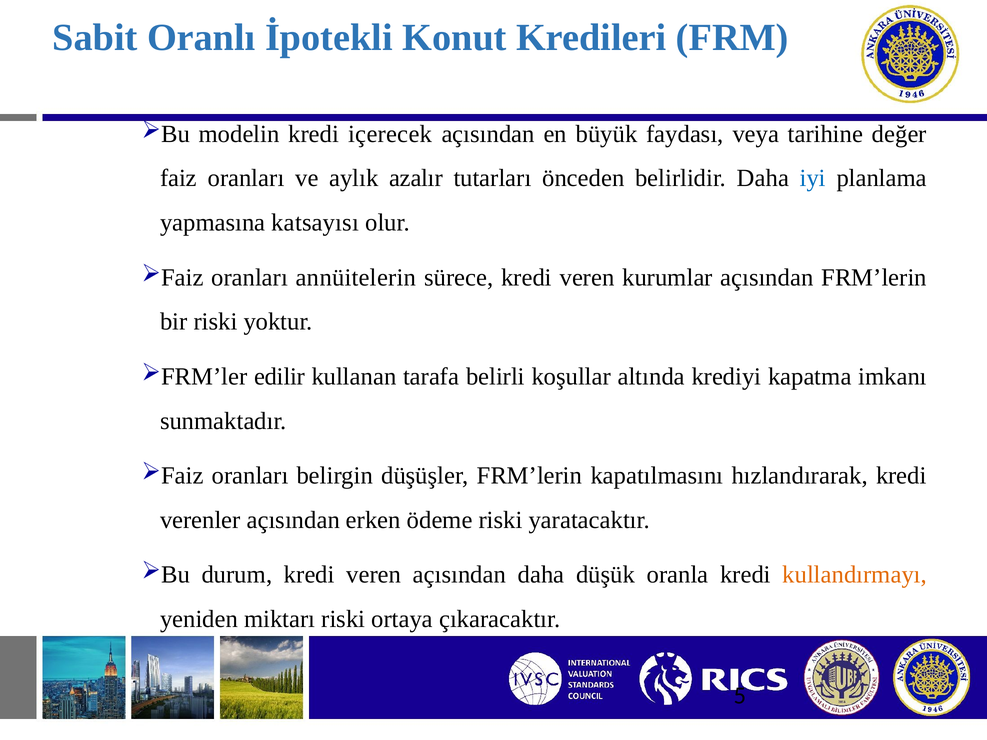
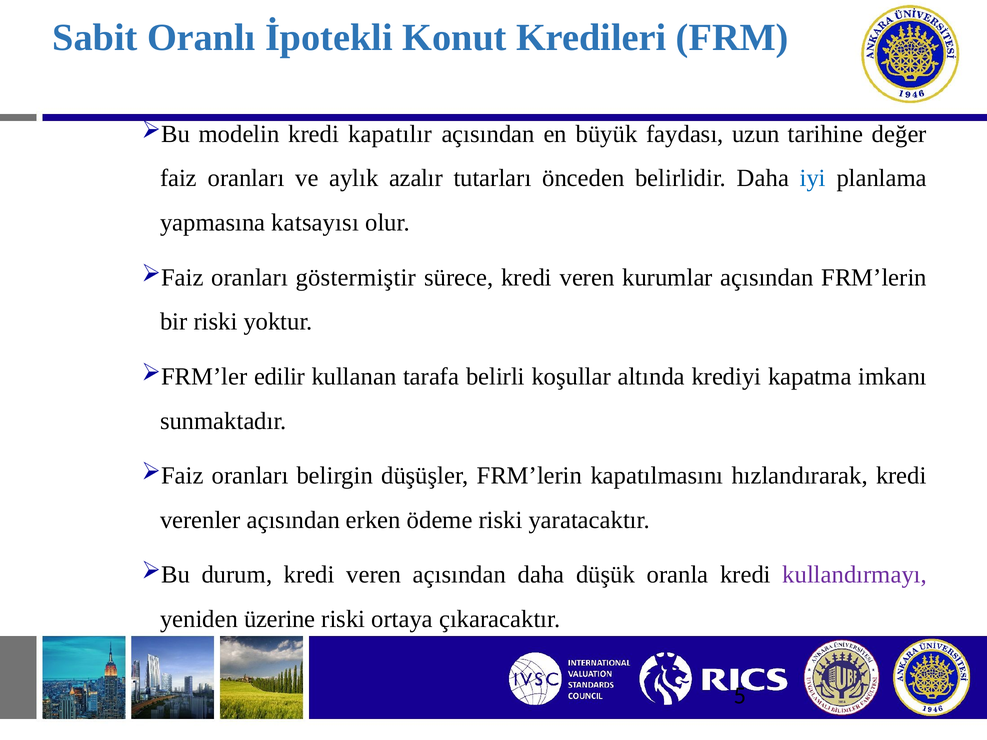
içerecek: içerecek -> kapatılır (390, 134)
veya: veya -> uzun (756, 134)
annüitelerin: annüitelerin -> göstermiştir (356, 278)
kullandırmayı colour: orange -> purple (855, 575)
miktarı: miktarı -> üzerine (280, 619)
